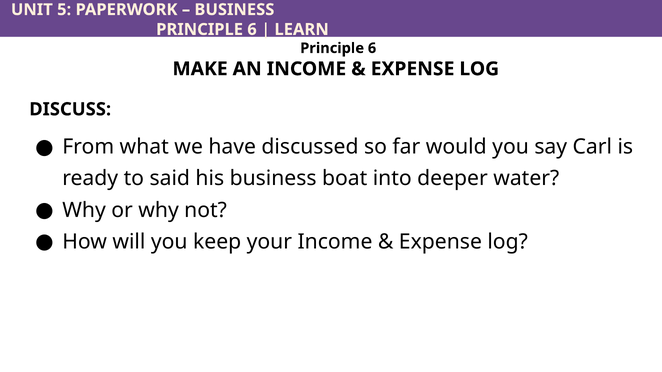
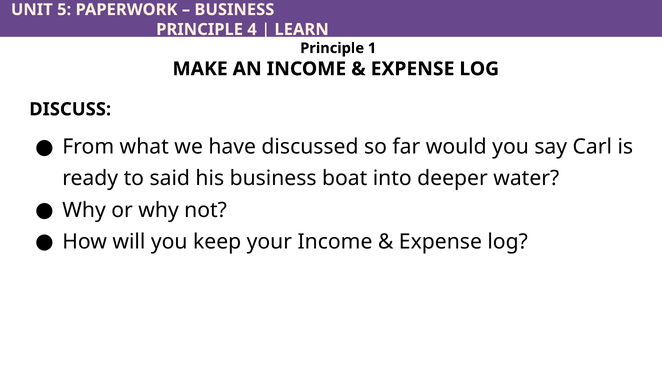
6: 6 -> 4 (252, 29)
6: 6 -> 1 (372, 48)
